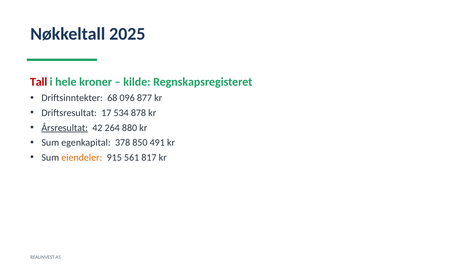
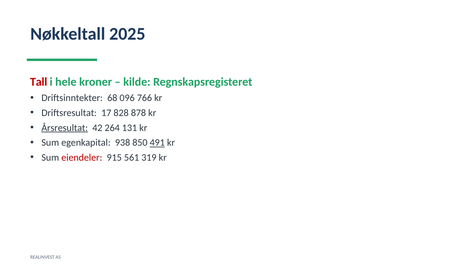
877: 877 -> 766 (144, 98)
534: 534 -> 828 (121, 113)
880: 880 -> 131 (130, 128)
378: 378 -> 938 (123, 143)
491 underline: none -> present (157, 143)
eiendeler colour: orange -> red (82, 157)
817: 817 -> 319 (149, 157)
